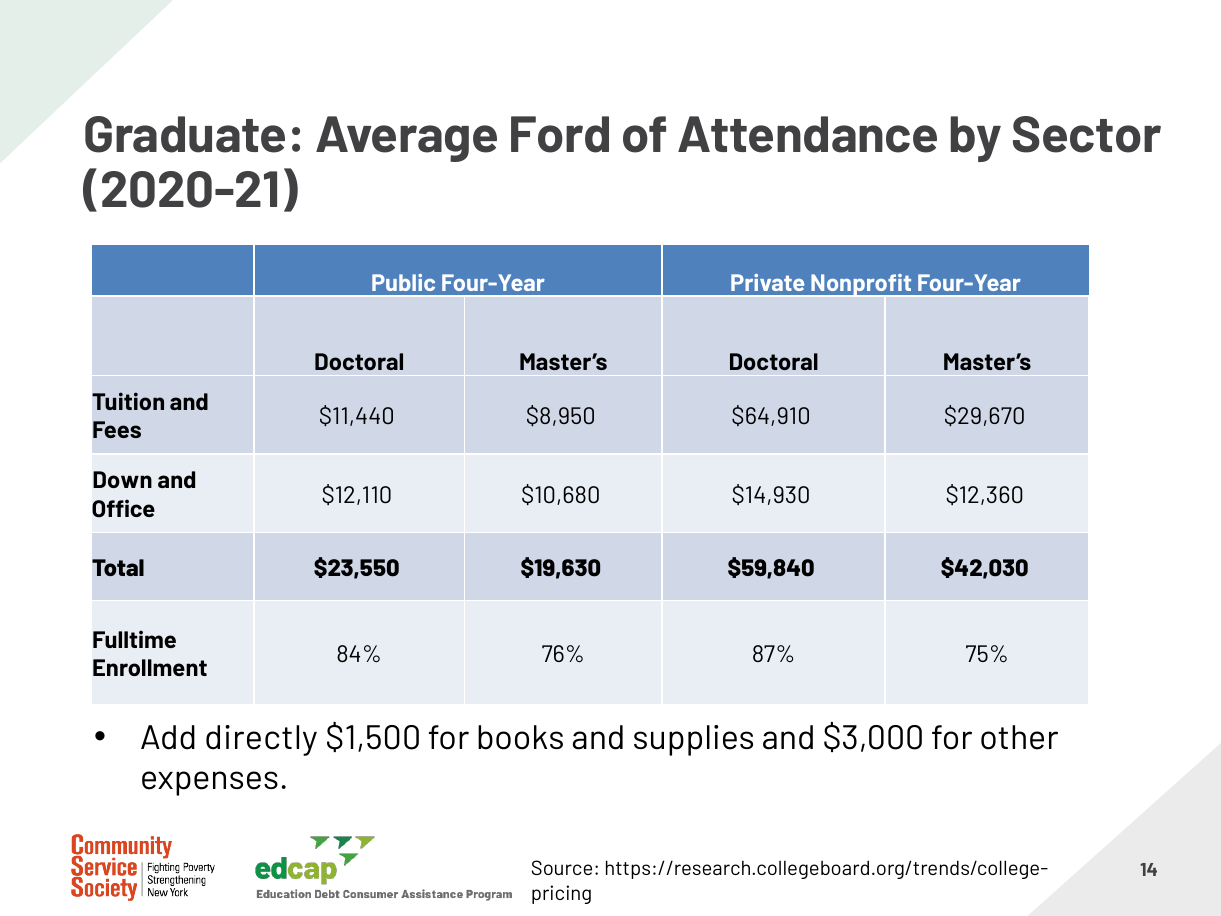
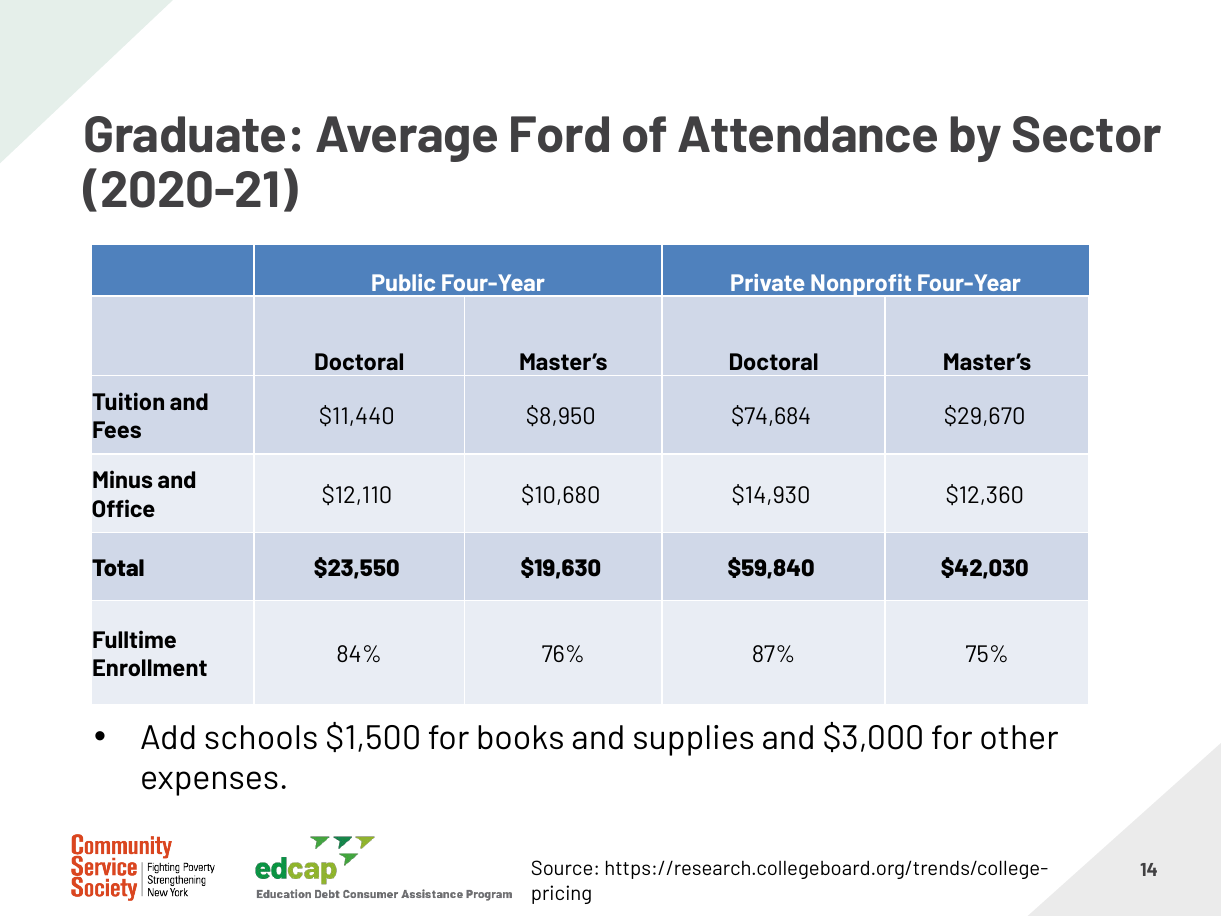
$64,910: $64,910 -> $74,684 (771, 417)
Down: Down -> Minus (123, 481)
directly: directly -> schools (261, 738)
